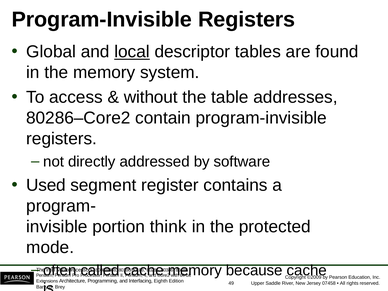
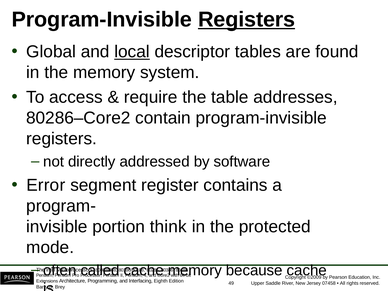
Registers underline: none -> present (247, 19)
without: without -> require (151, 97)
Used: Used -> Error (46, 185)
